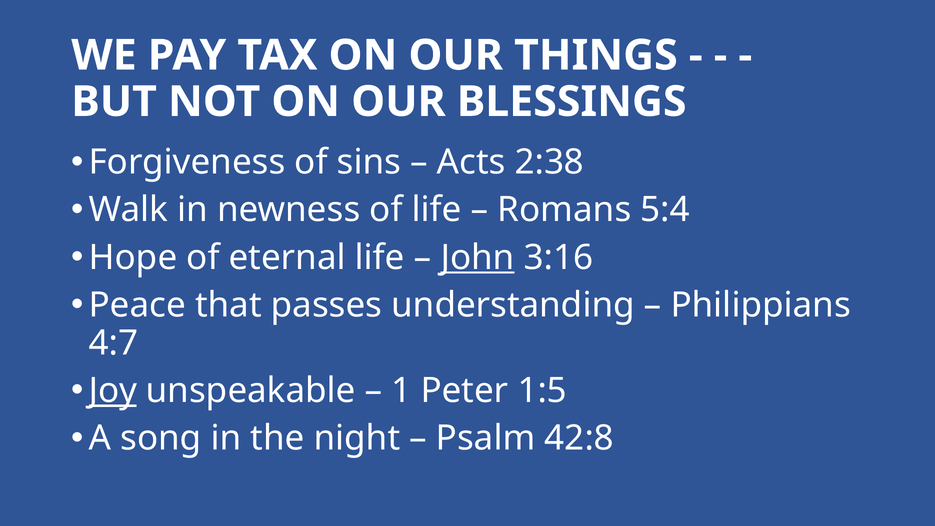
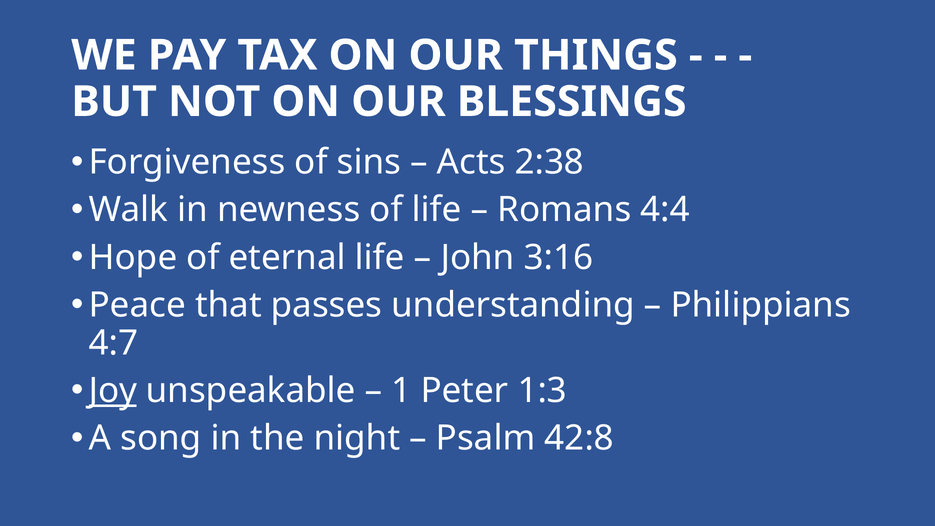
5:4: 5:4 -> 4:4 (665, 210)
John underline: present -> none (478, 257)
1:5: 1:5 -> 1:3 (542, 391)
